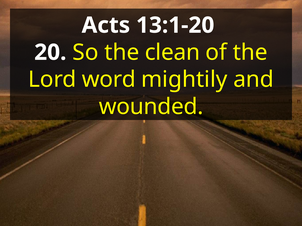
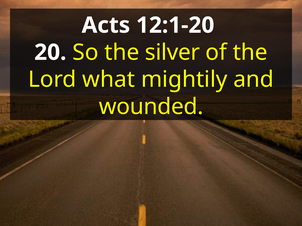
13:1-20: 13:1-20 -> 12:1-20 (175, 25)
clean: clean -> silver (172, 52)
word: word -> what (109, 80)
